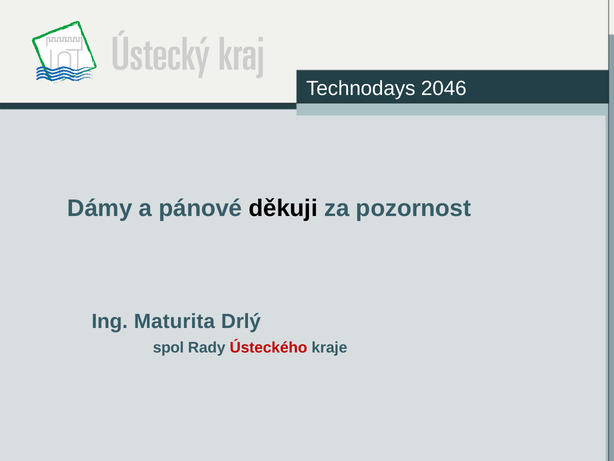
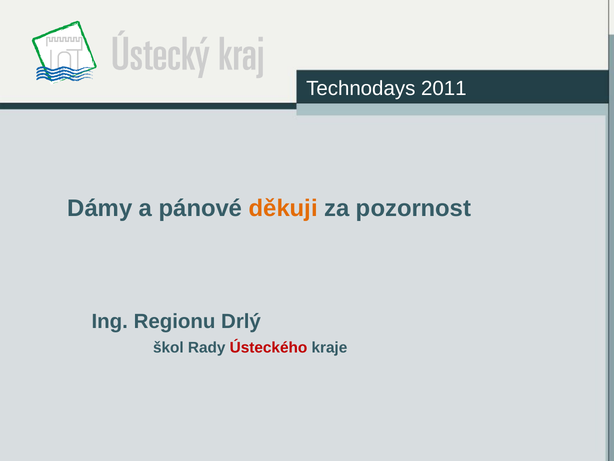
2046: 2046 -> 2011 (444, 88)
děkuji colour: black -> orange (283, 208)
Maturita: Maturita -> Regionu (175, 321)
spol: spol -> škol (168, 348)
